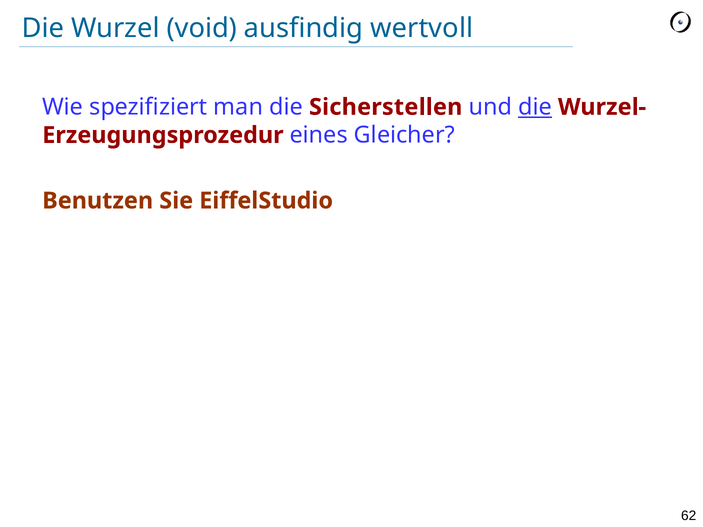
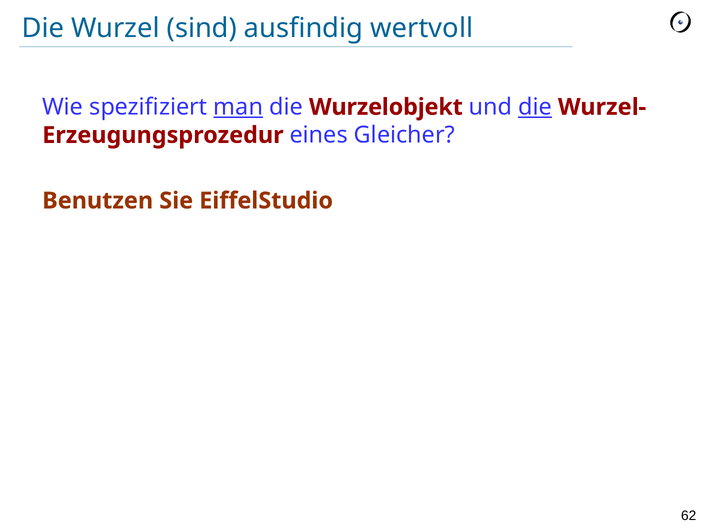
void: void -> sind (202, 28)
man underline: none -> present (238, 107)
Sicherstellen: Sicherstellen -> Wurzelobjekt (386, 107)
